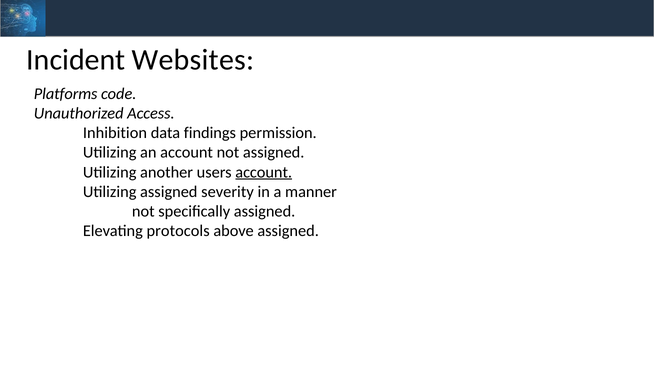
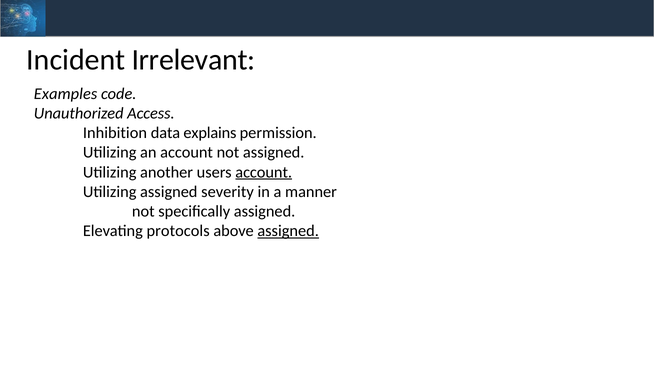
Websites: Websites -> Irrelevant (193, 60)
Platforms: Platforms -> Examples (66, 94)
findings: findings -> explains (210, 133)
assigned underline: none -> present (288, 231)
